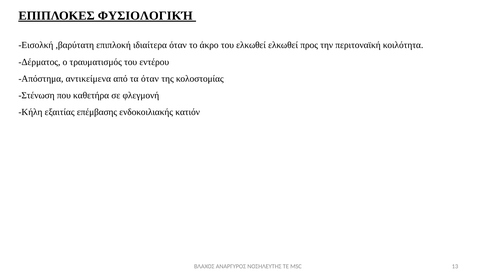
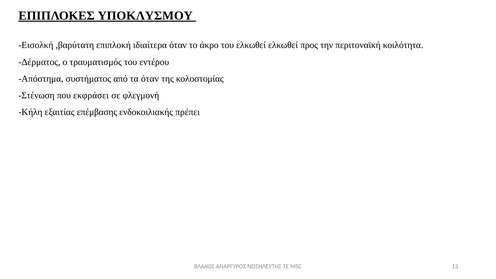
ΦΥΣΙΟΛΟΓΙΚΉ: ΦΥΣΙΟΛΟΓΙΚΉ -> ΥΠΟΚΛΥΣΜΟΥ (145, 16)
αντικείμενα: αντικείμενα -> συστήματος (88, 79)
καθετήρα: καθετήρα -> εκφράσει (91, 95)
κατιόν: κατιόν -> πρέπει (188, 112)
